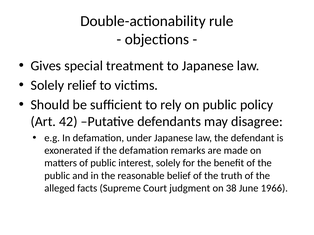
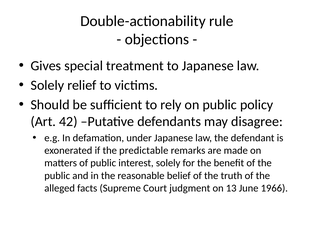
the defamation: defamation -> predictable (144, 151)
38: 38 -> 13 (231, 189)
